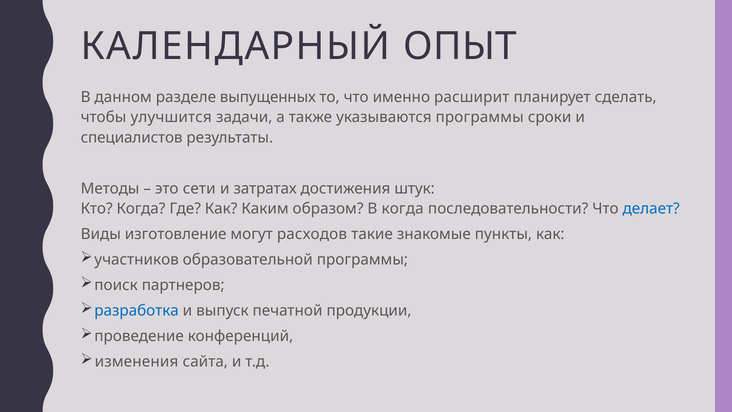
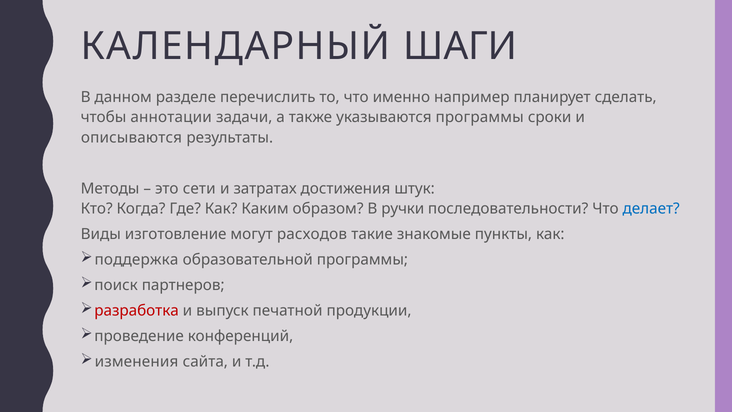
ОПЫТ: ОПЫТ -> ШАГИ (460, 46)
выпущенных: выпущенных -> перечислить (268, 97)
расширит: расширит -> например (472, 97)
улучшится: улучшится -> аннотации (171, 117)
специалистов: специалистов -> описываются (131, 137)
В когда: когда -> ручки (403, 209)
участников: участников -> поддержка (136, 260)
разработка colour: blue -> red (137, 310)
